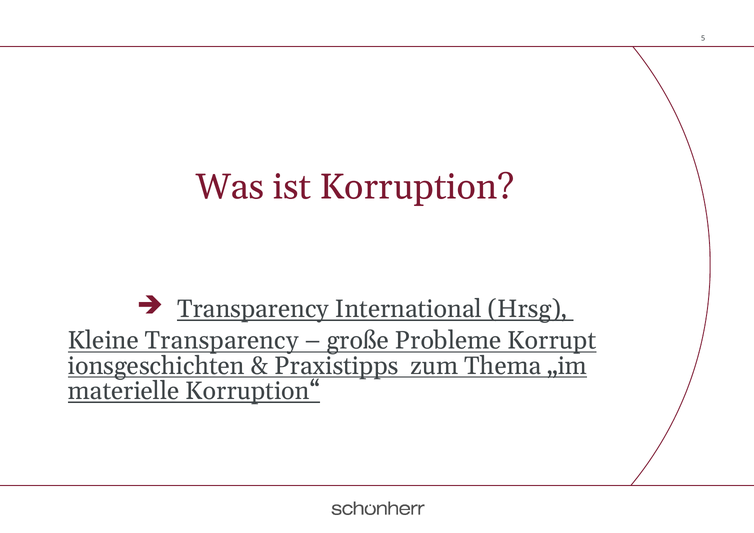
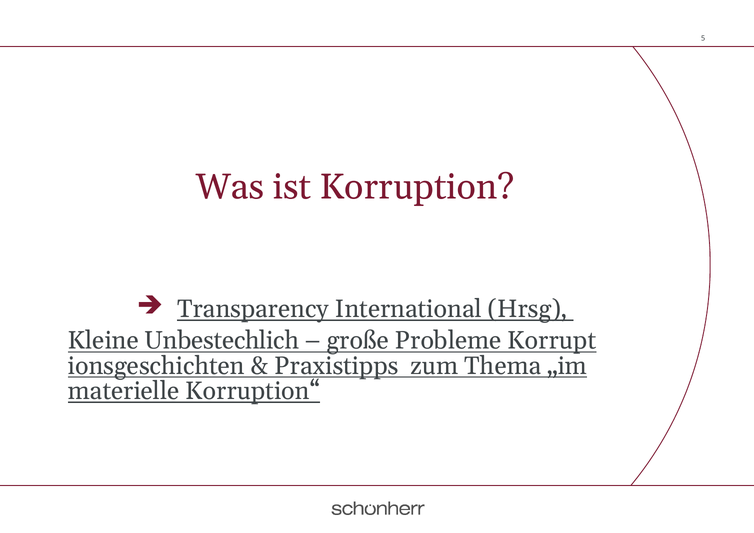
Kleine Transparency: Transparency -> Unbestechlich (222, 341)
